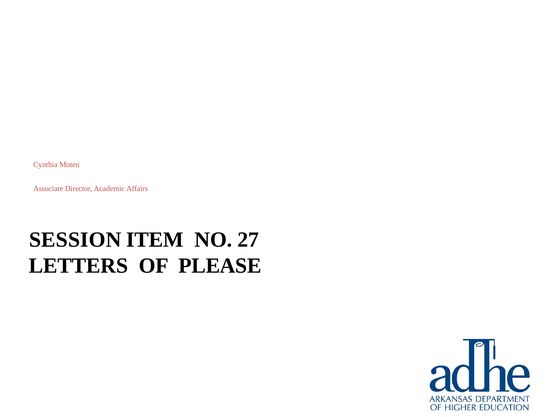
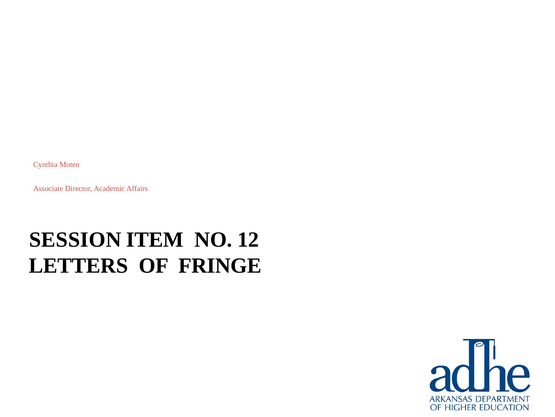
27: 27 -> 12 (248, 239)
PLEASE: PLEASE -> FRINGE (220, 265)
